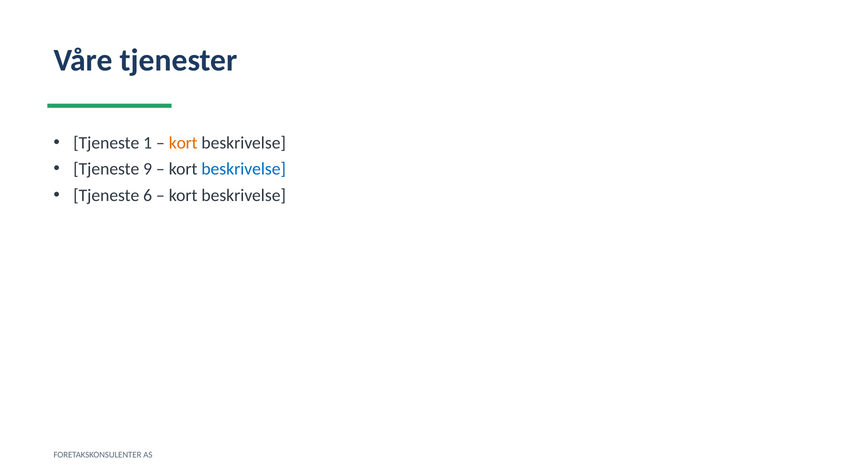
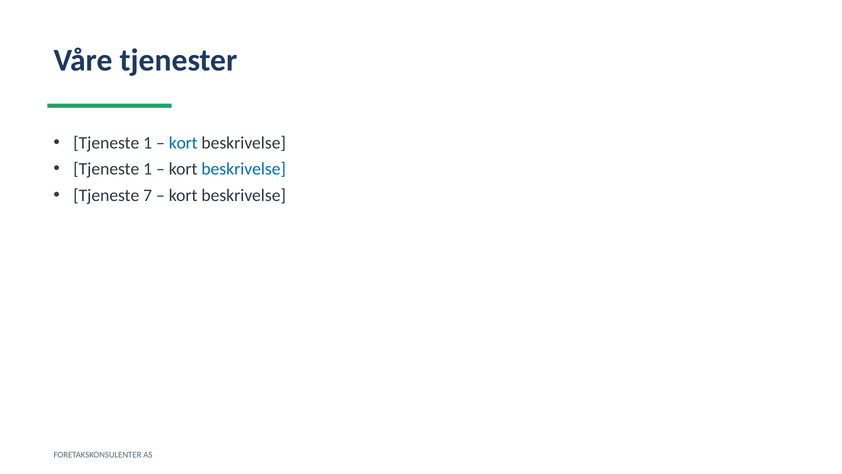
kort colour: orange -> blue (183, 143)
9: 9 -> 1 (148, 169)
6: 6 -> 7 (148, 195)
